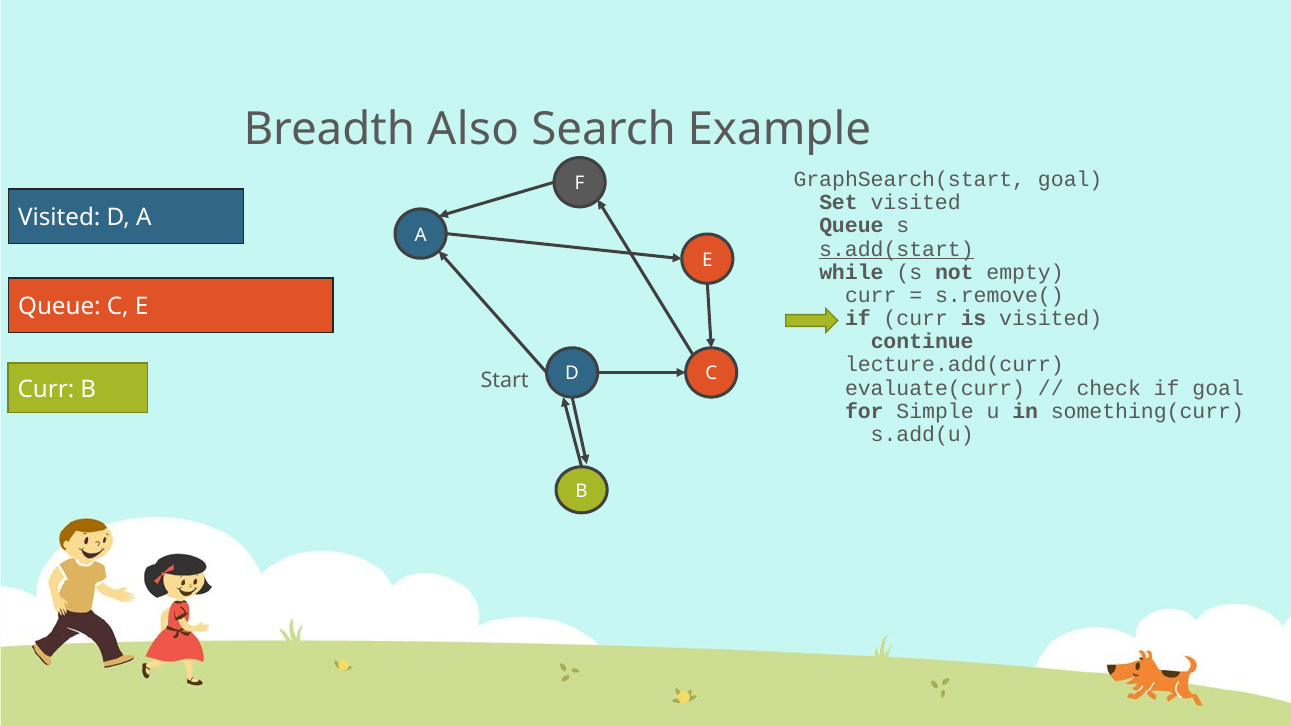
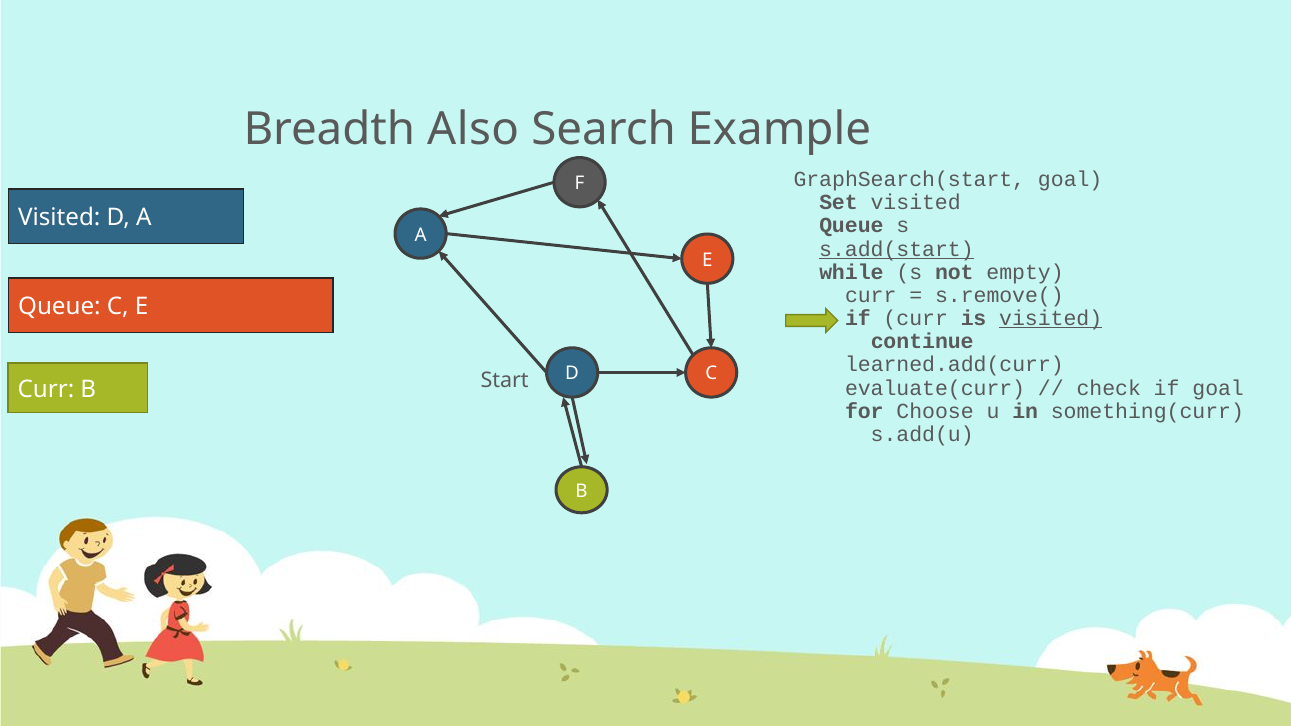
visited underline: none -> present (1051, 319)
lecture.add(curr: lecture.add(curr -> learned.add(curr (954, 365)
Simple: Simple -> Choose (935, 411)
